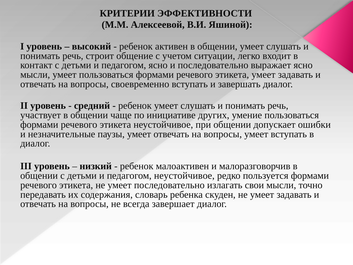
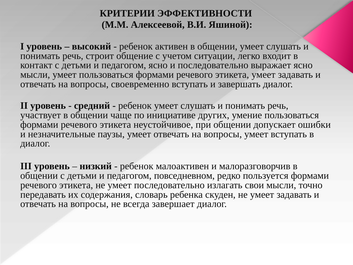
педагогом неустойчивое: неустойчивое -> повседневном (184, 175)
